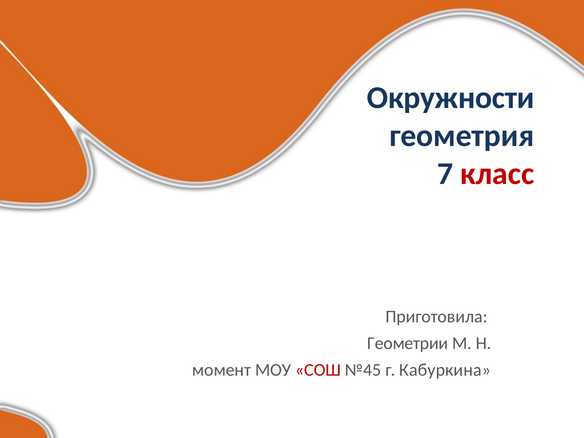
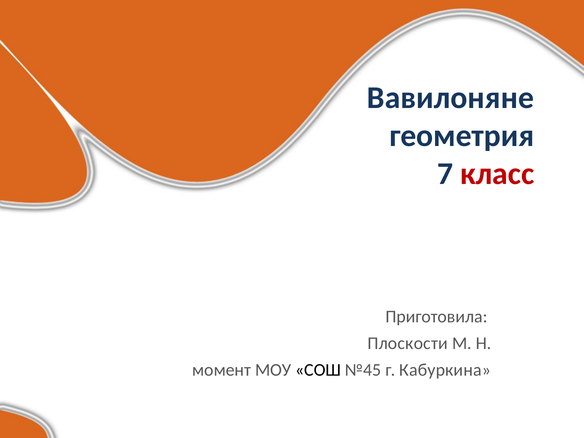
Окружности: Окружности -> Вавилоняне (451, 98)
Геометрии: Геометрии -> Плоскости (408, 343)
СОШ colour: red -> black (318, 370)
